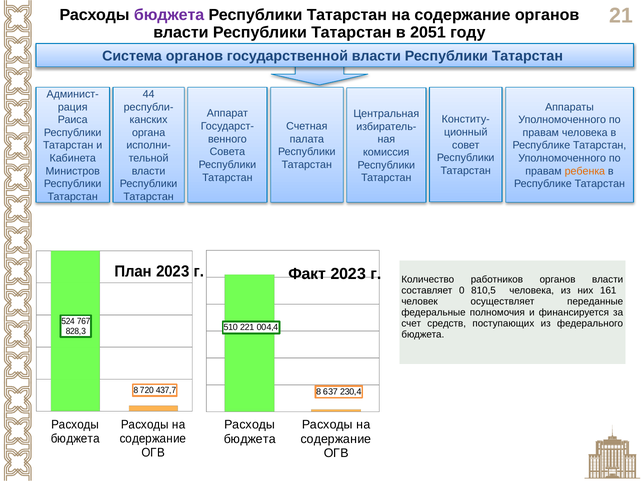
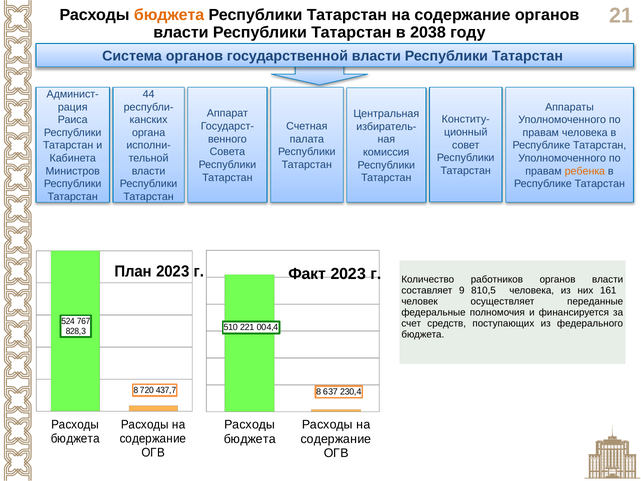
бюджета colour: purple -> orange (169, 15)
2051: 2051 -> 2038 (428, 32)
0: 0 -> 9 (462, 290)
